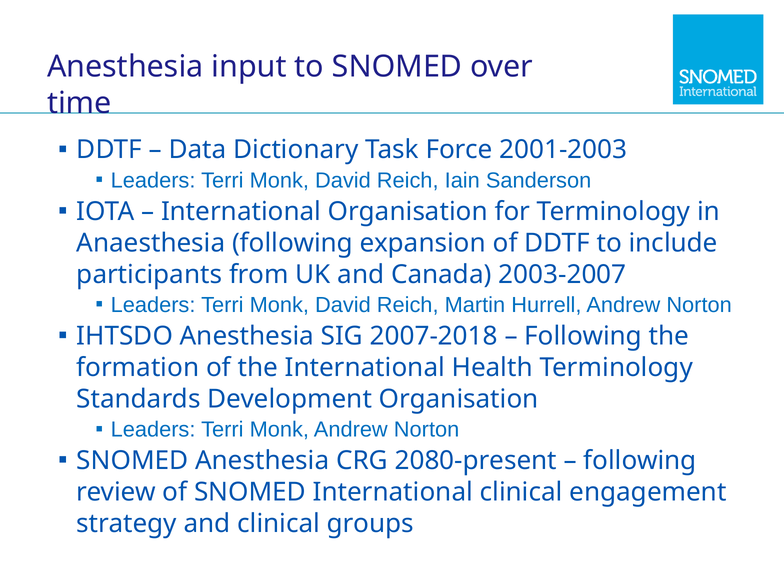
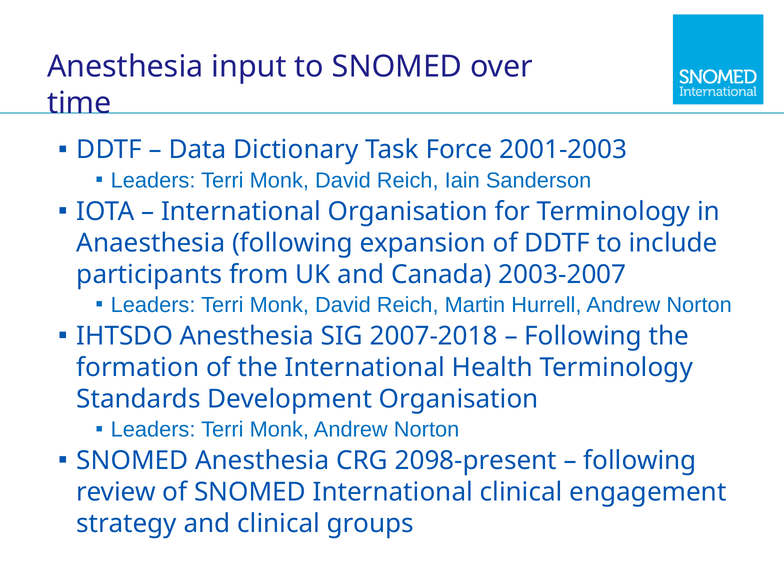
2080-present: 2080-present -> 2098-present (476, 461)
